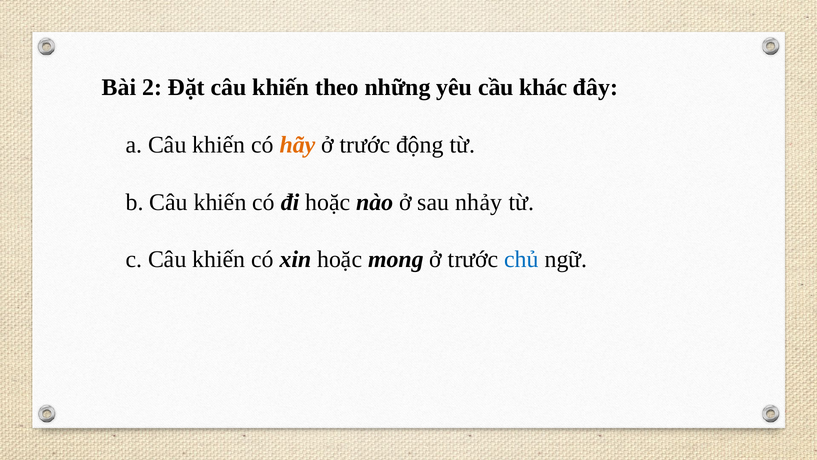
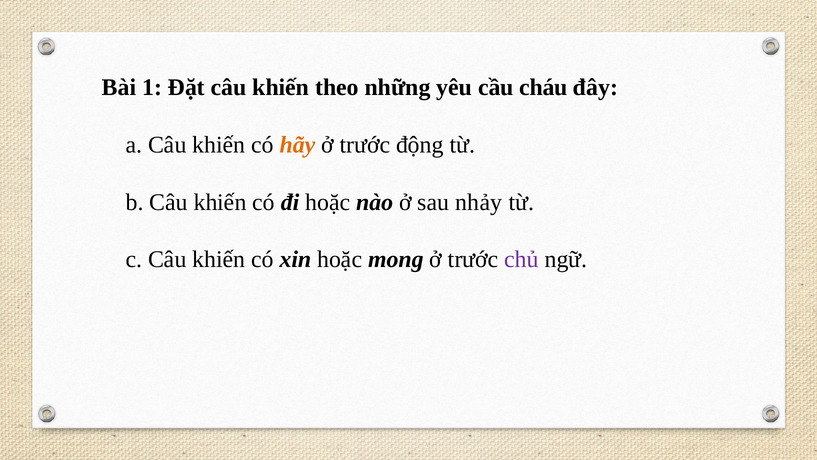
2: 2 -> 1 (152, 88)
khác: khác -> cháu (543, 88)
chủ colour: blue -> purple (522, 259)
